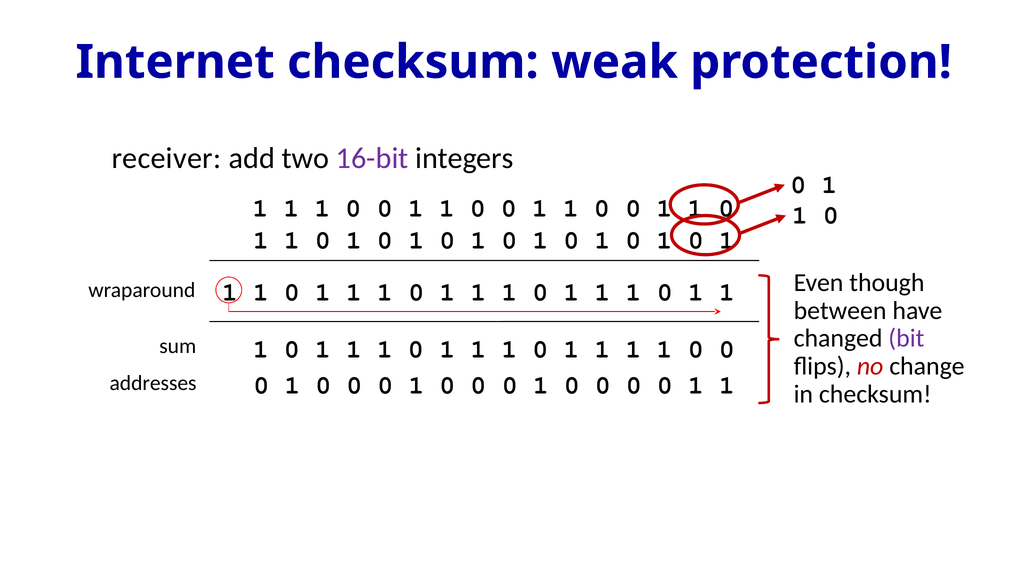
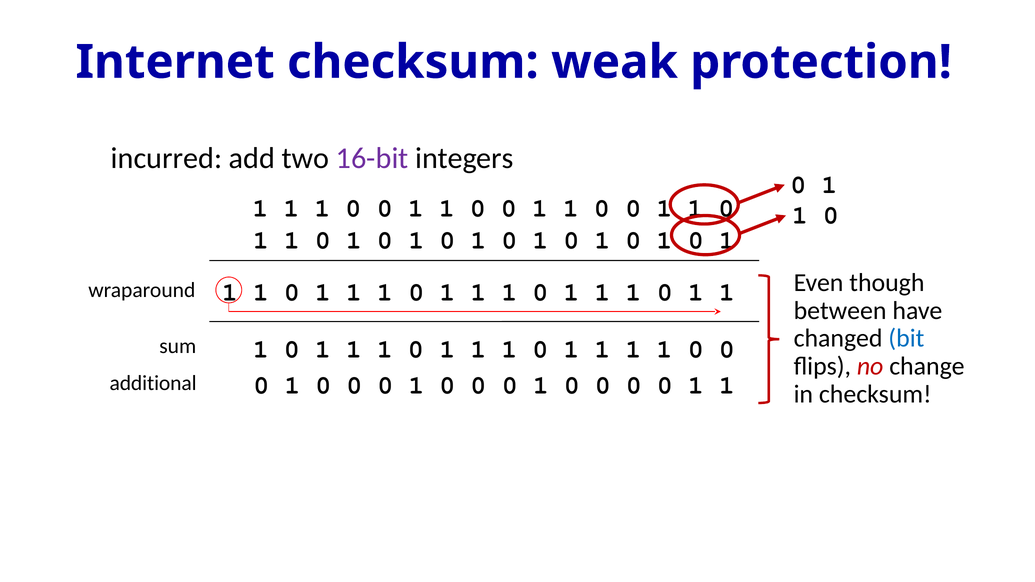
receiver: receiver -> incurred (167, 158)
bit colour: purple -> blue (906, 339)
addresses: addresses -> additional (153, 383)
